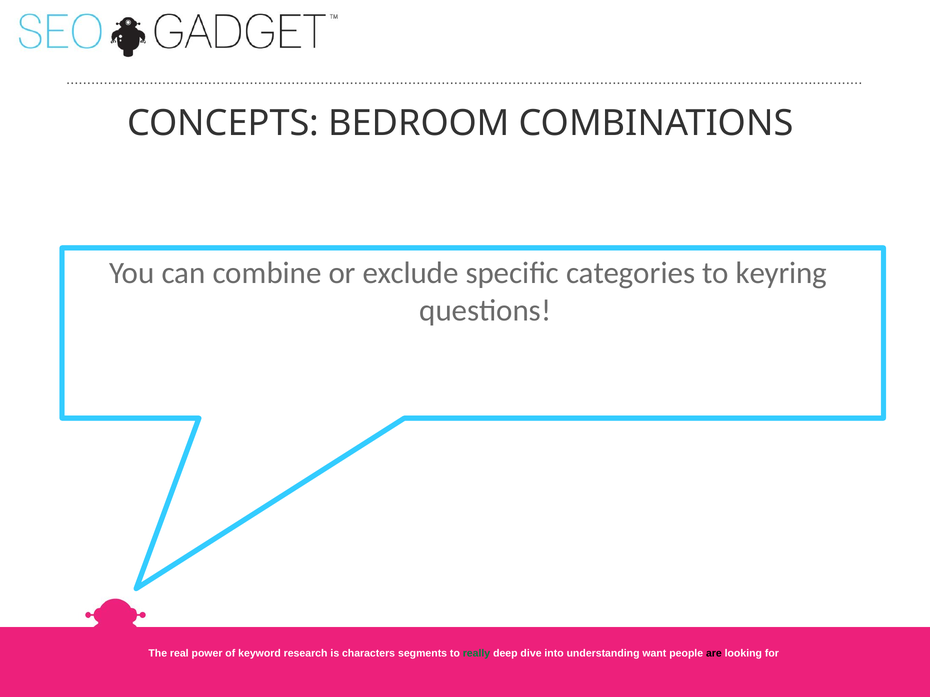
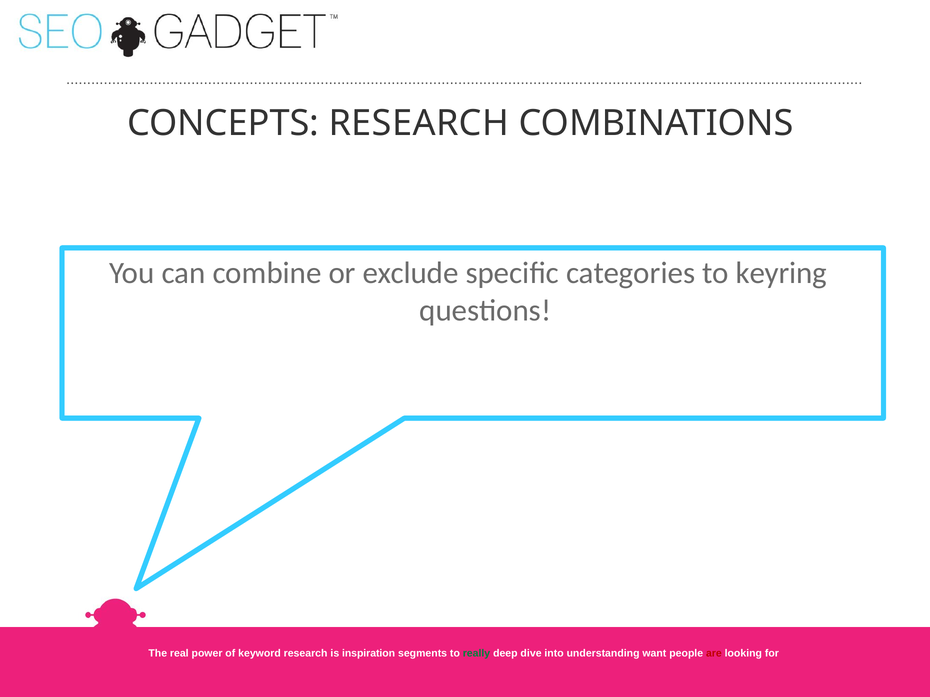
CONCEPTS BEDROOM: BEDROOM -> RESEARCH (419, 123)
characters: characters -> inspiration (369, 654)
are colour: black -> red (714, 654)
